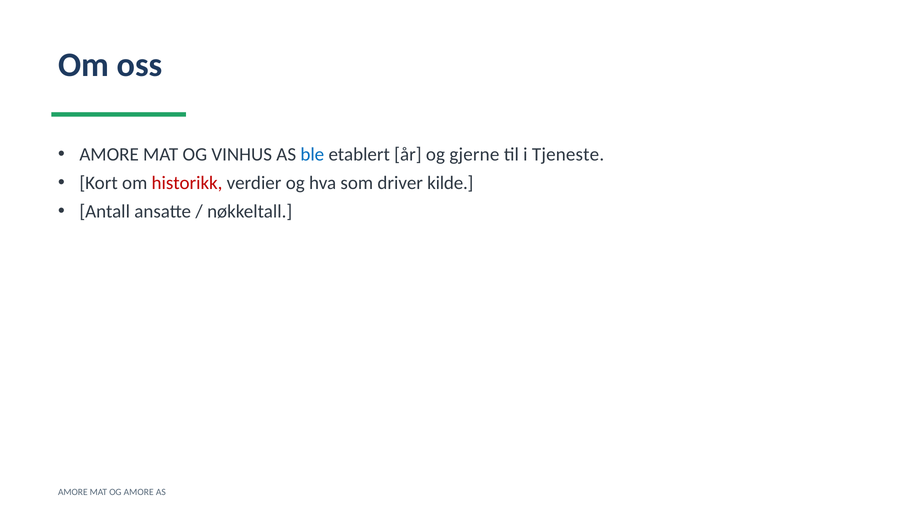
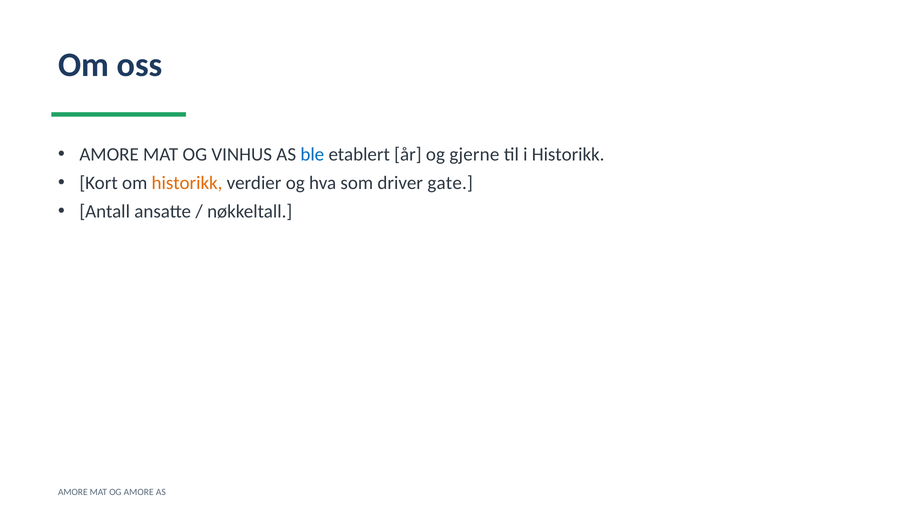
i Tjeneste: Tjeneste -> Historikk (568, 154)
historikk colour: red -> orange (187, 183)
kilde: kilde -> gate (450, 183)
